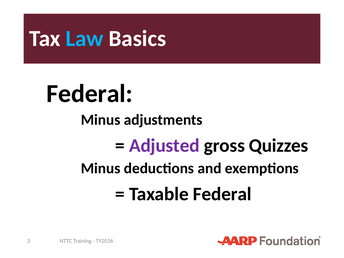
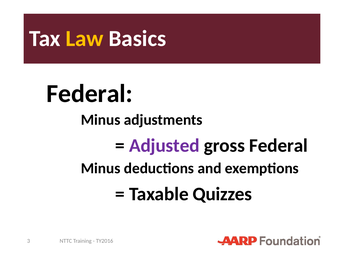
Law colour: light blue -> yellow (85, 39)
gross Quizzes: Quizzes -> Federal (279, 146)
Taxable Federal: Federal -> Quizzes (222, 194)
